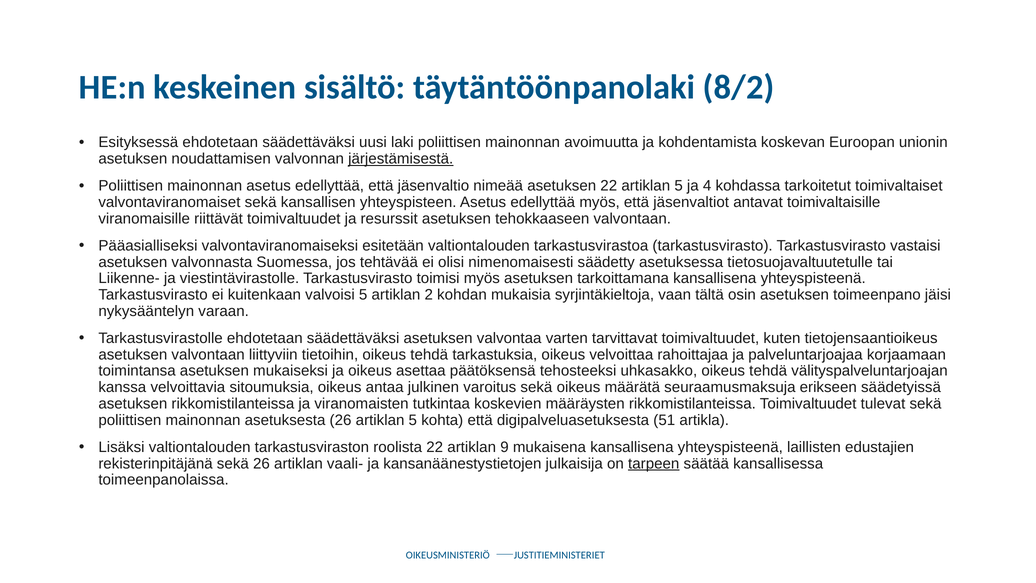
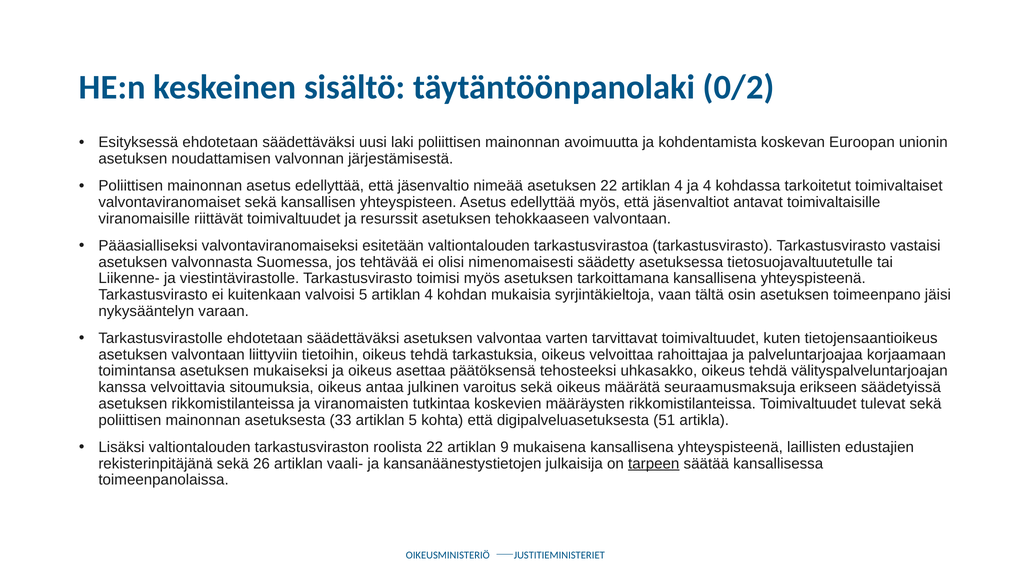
8/2: 8/2 -> 0/2 (739, 87)
järjestämisestä underline: present -> none (401, 159)
22 artiklan 5: 5 -> 4 (679, 186)
5 artiklan 2: 2 -> 4 (429, 295)
asetuksesta 26: 26 -> 33 (341, 420)
